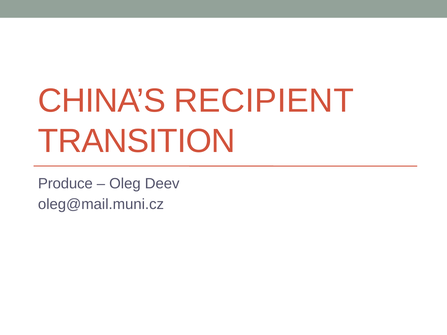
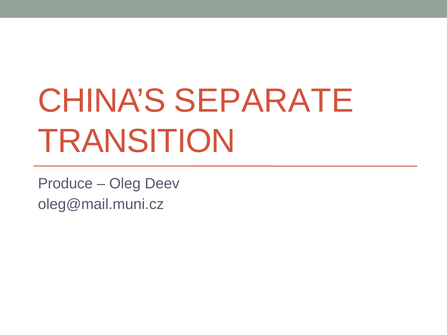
RECIPIENT: RECIPIENT -> SEPARATE (264, 101)
